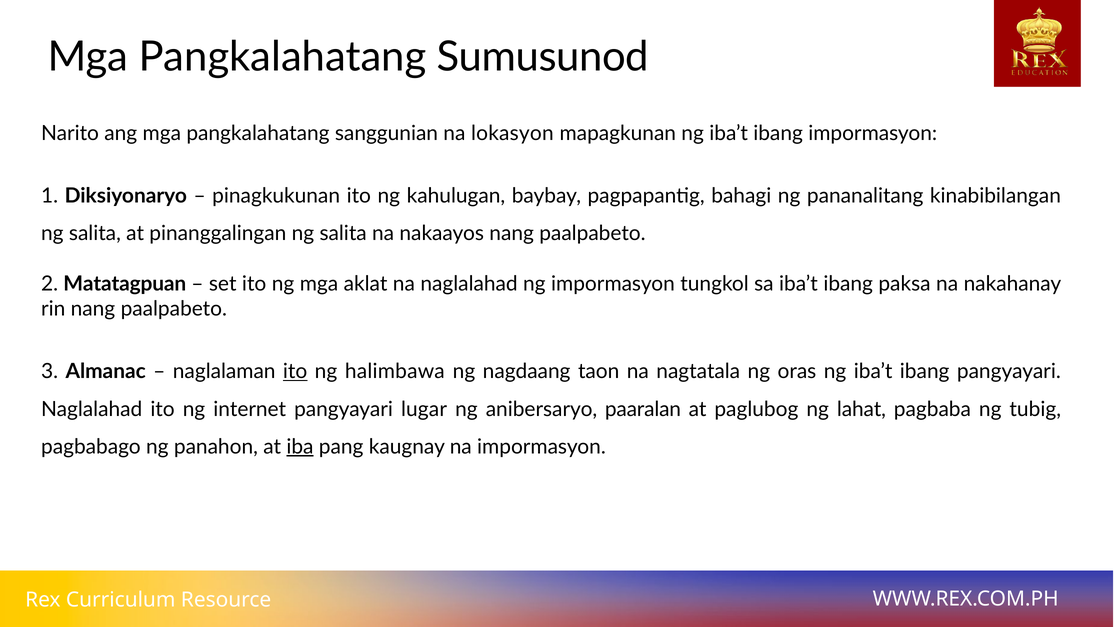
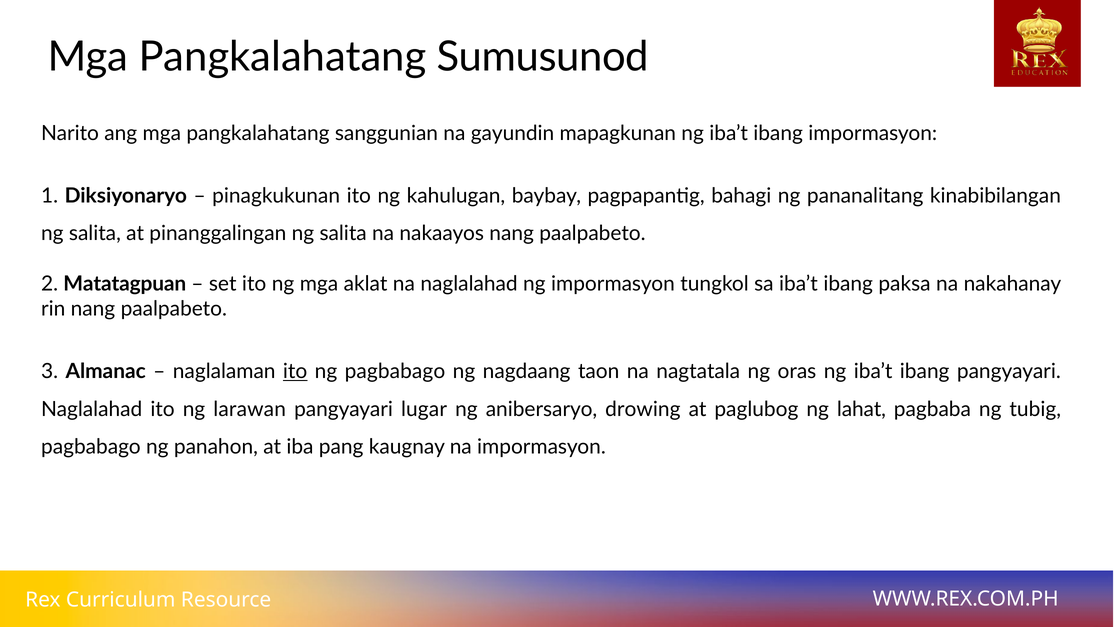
lokasyon: lokasyon -> gayundin (513, 133)
ng halimbawa: halimbawa -> pagbabago (395, 372)
internet: internet -> larawan (250, 409)
paaralan: paaralan -> drowing (643, 409)
iba underline: present -> none (300, 447)
